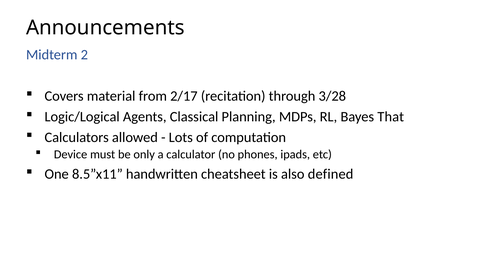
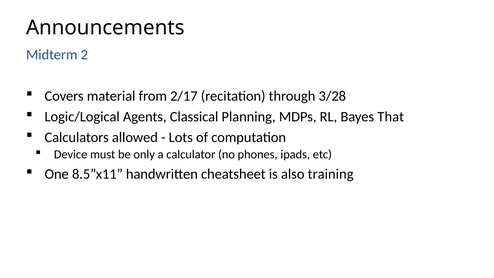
defined: defined -> training (331, 174)
